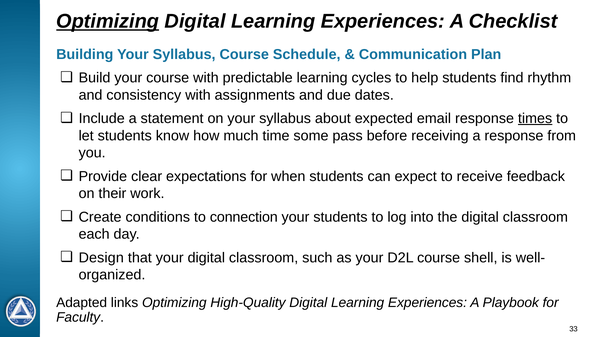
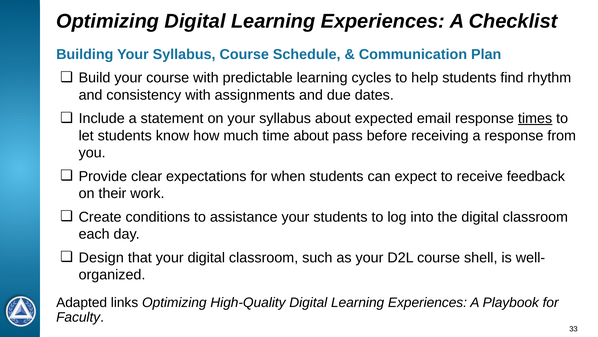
Optimizing underline: present -> none (108, 21)
time some: some -> about (311, 135)
connection: connection -> assistance (244, 217)
